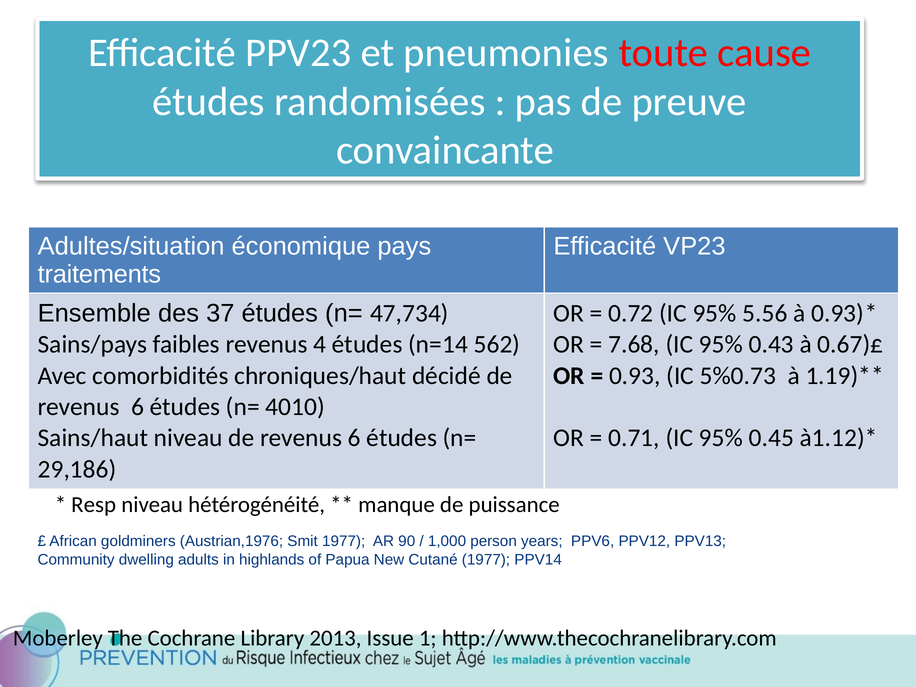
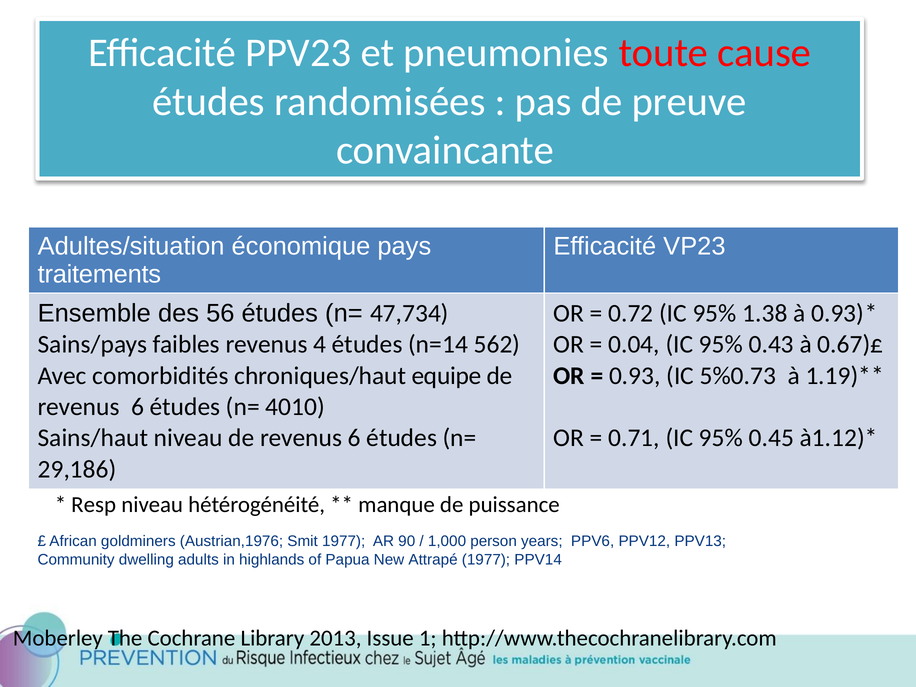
37: 37 -> 56 (220, 313)
5.56: 5.56 -> 1.38 (765, 313)
7.68: 7.68 -> 0.04 (634, 344)
décidé: décidé -> equipe (447, 376)
Cutané: Cutané -> Attrapé (433, 560)
